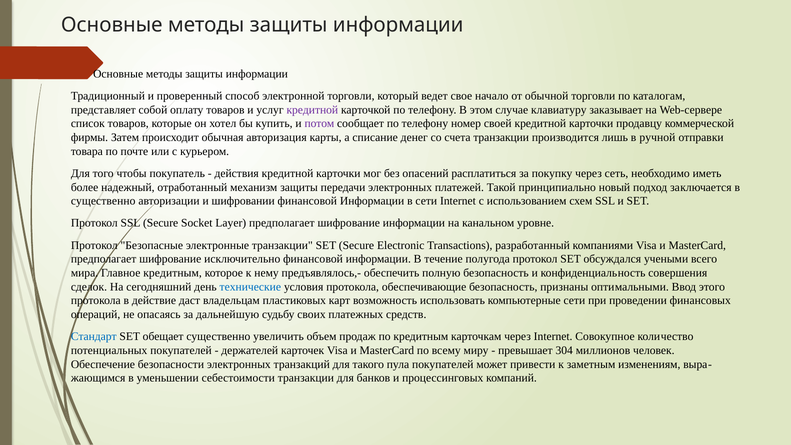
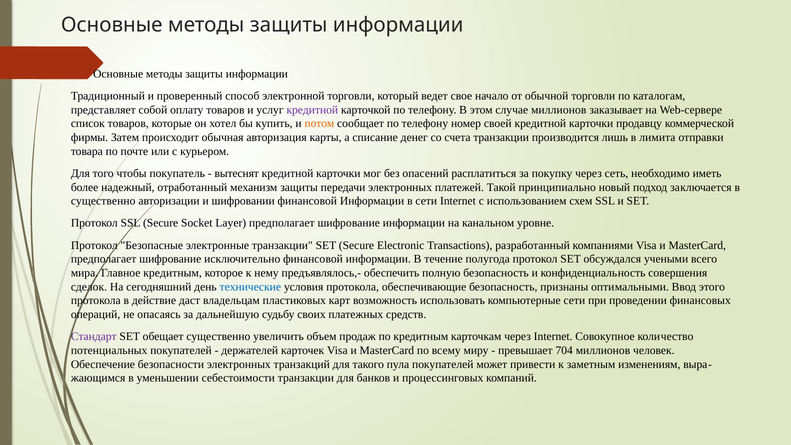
случае клавиатуру: клавиатуру -> миллионов (559, 110)
потом colour: purple -> orange (319, 124)
ручной: ручной -> лимита (657, 137)
действия: действия -> вытеснят (237, 173)
Стандарт colour: blue -> purple (94, 337)
304: 304 -> 704 (564, 350)
